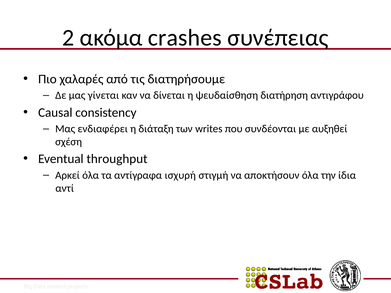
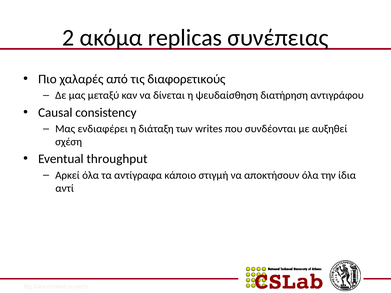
crashes: crashes -> replicas (185, 38)
διατηρήσουμε: διατηρήσουμε -> διαφορετικούς (186, 79)
γίνεται: γίνεται -> μεταξύ (103, 95)
ισχυρή: ισχυρή -> κάποιο (180, 175)
